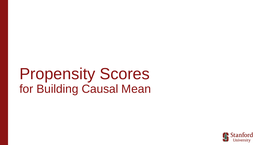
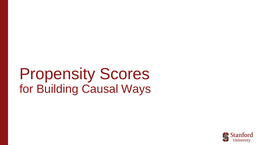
Mean: Mean -> Ways (136, 89)
